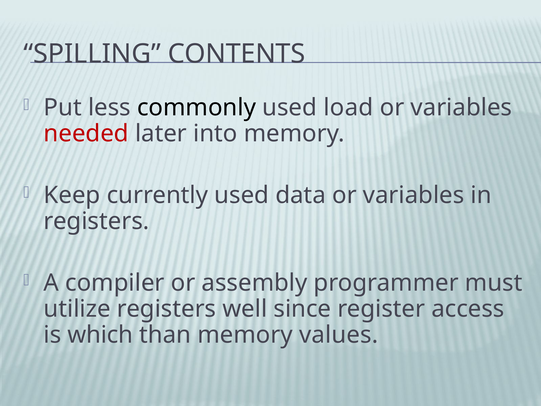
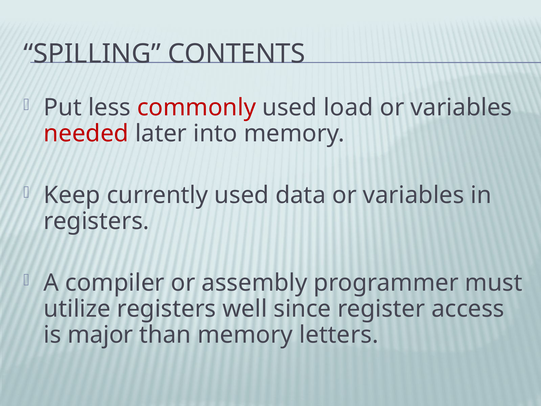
commonly colour: black -> red (197, 107)
which: which -> major (100, 335)
values: values -> letters (339, 335)
